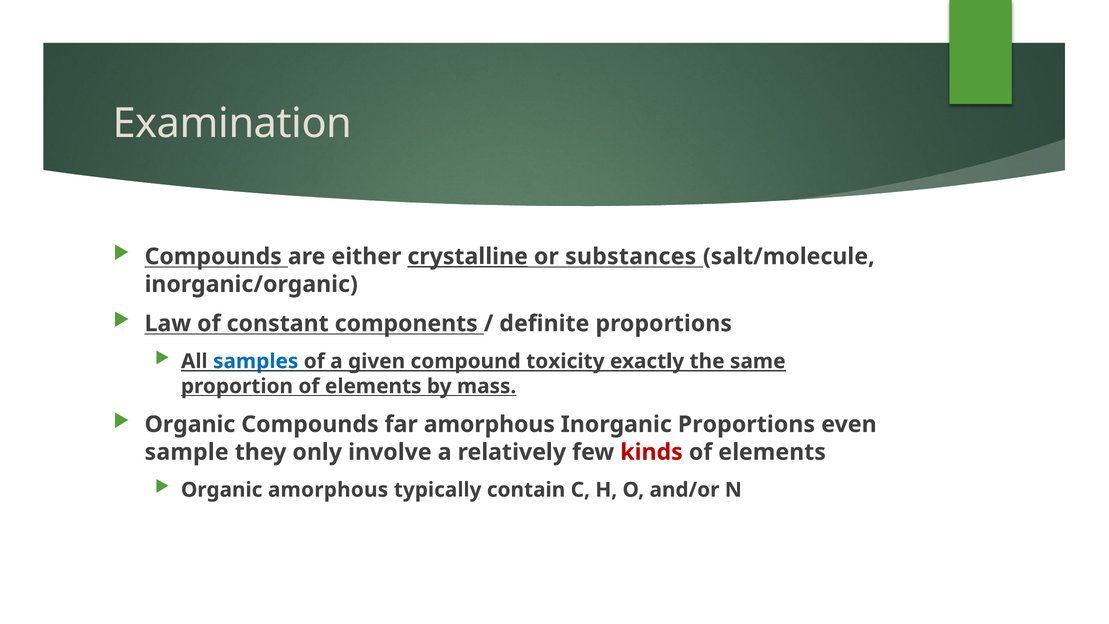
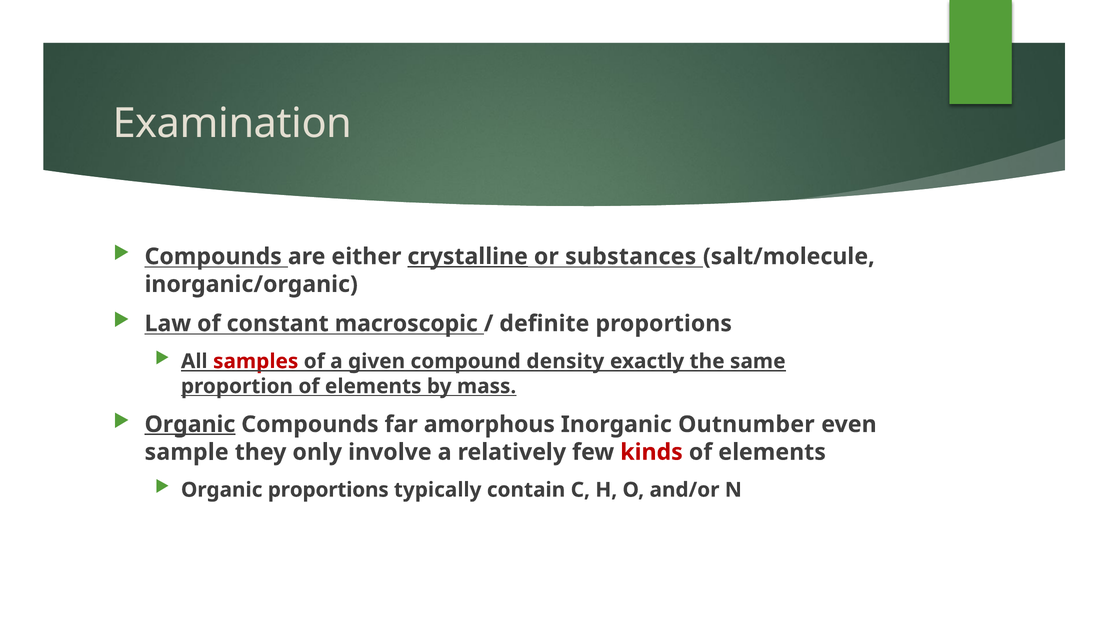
components: components -> macroscopic (406, 323)
samples colour: blue -> red (256, 361)
toxicity: toxicity -> density (565, 361)
Organic underline: none -> present (190, 424)
Inorganic Proportions: Proportions -> Outnumber (746, 424)
Organic amorphous: amorphous -> proportions (328, 490)
